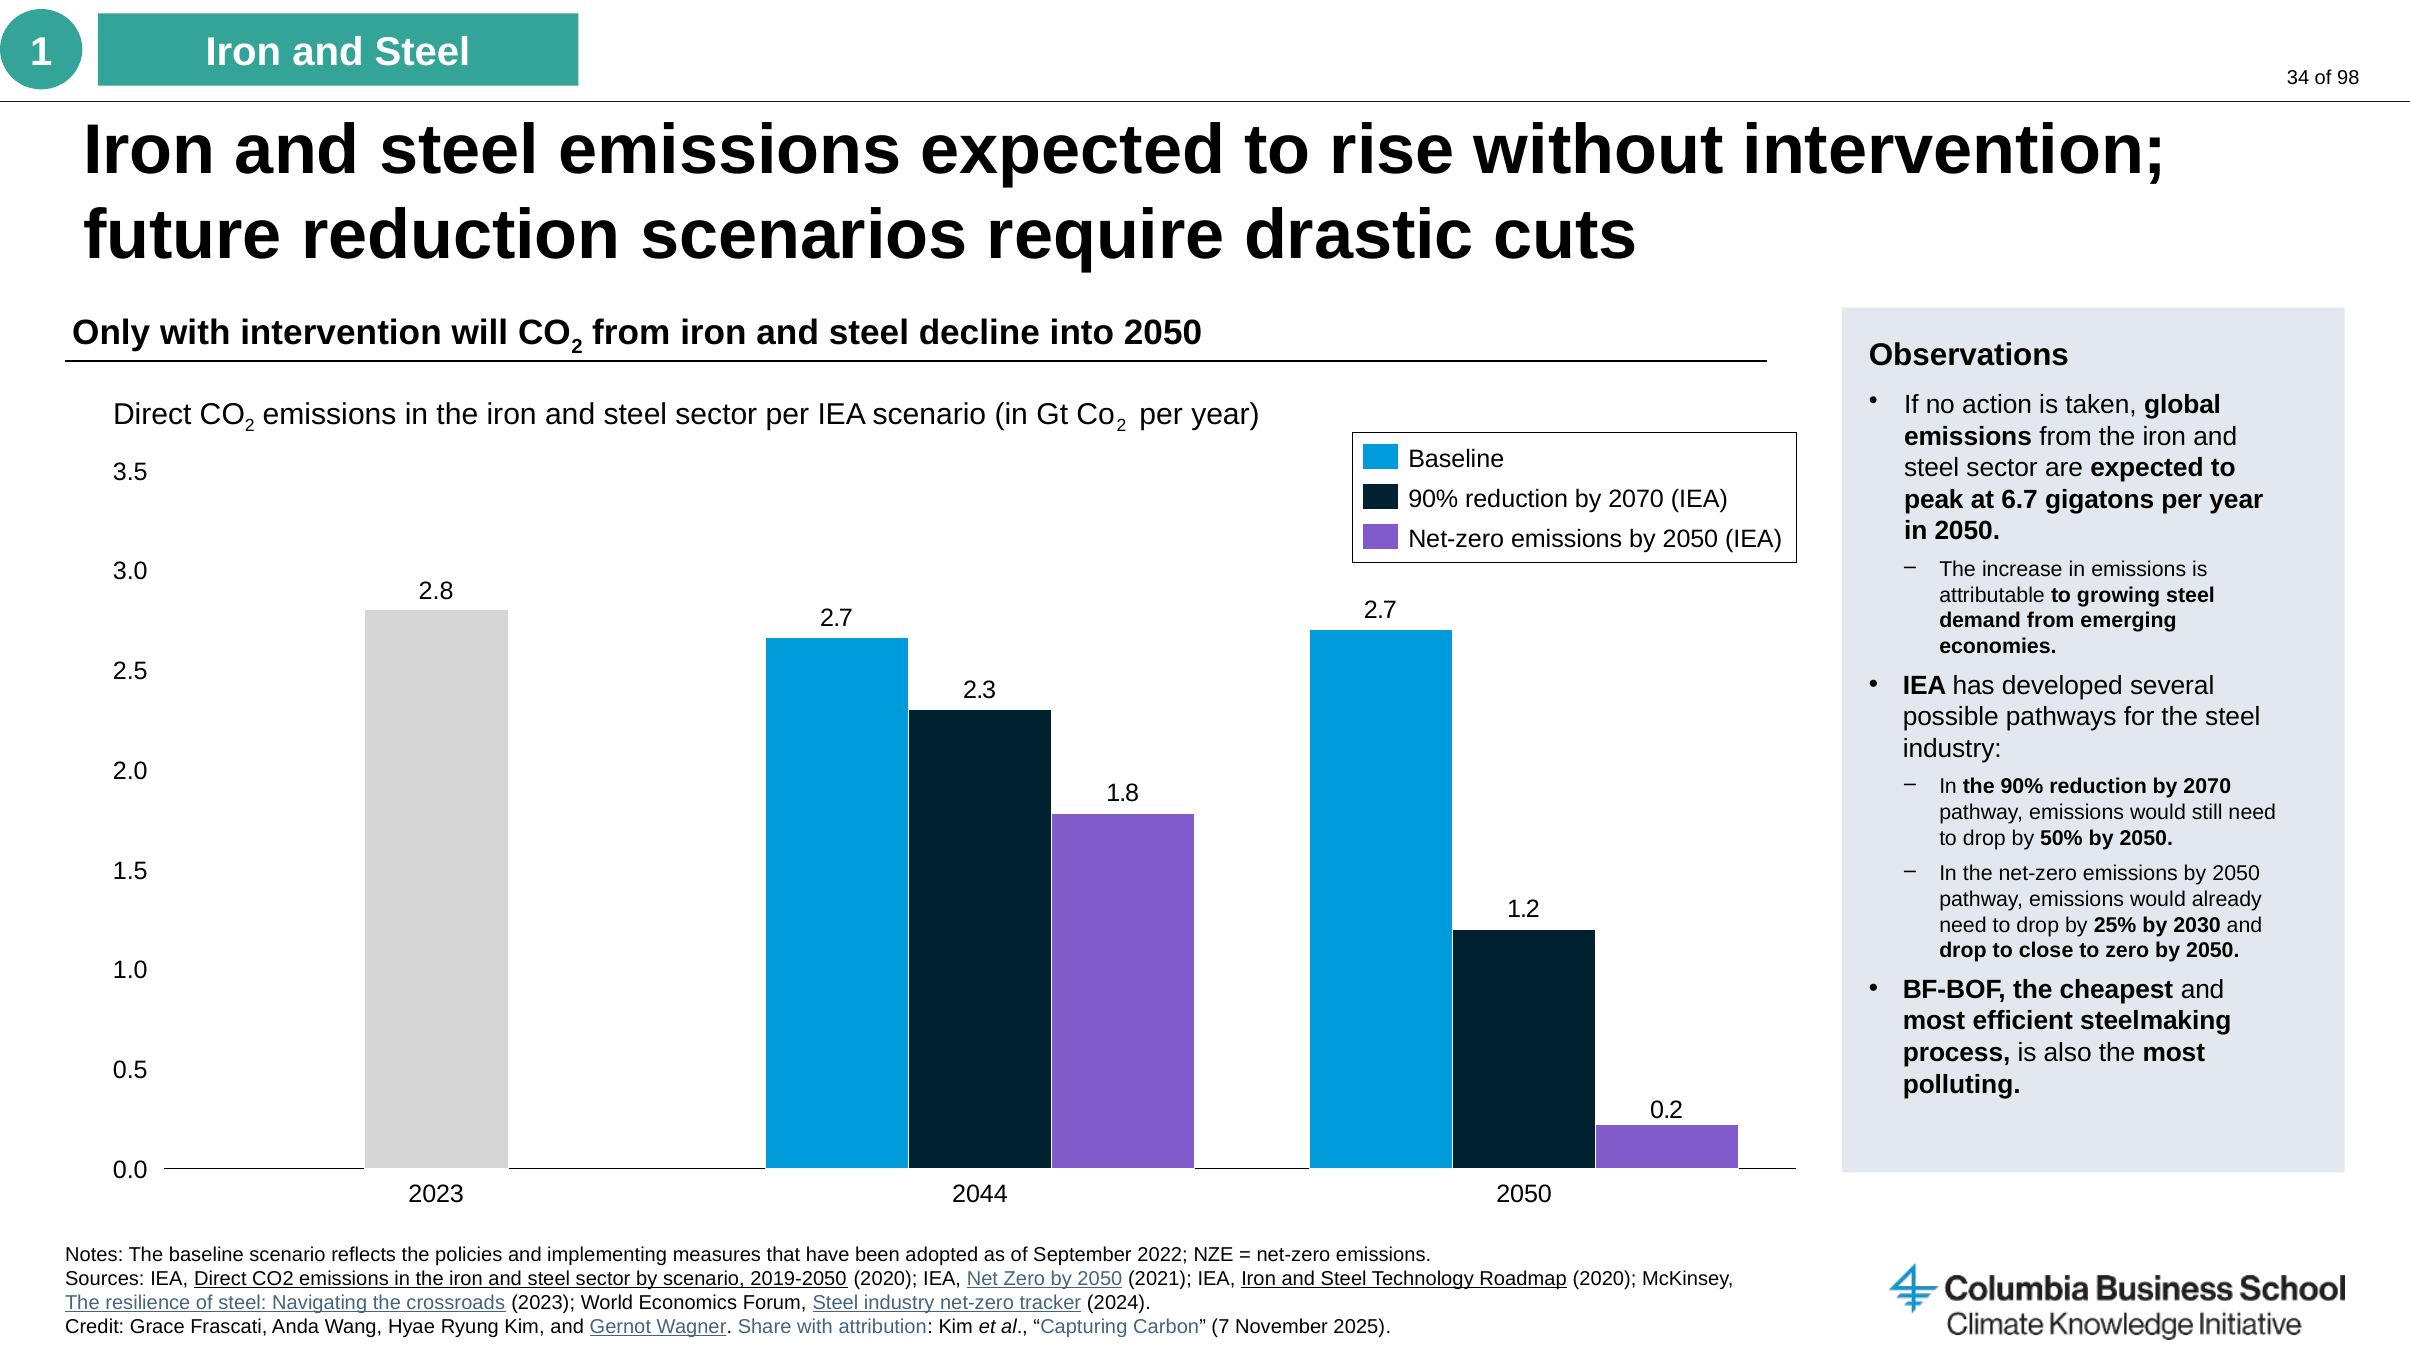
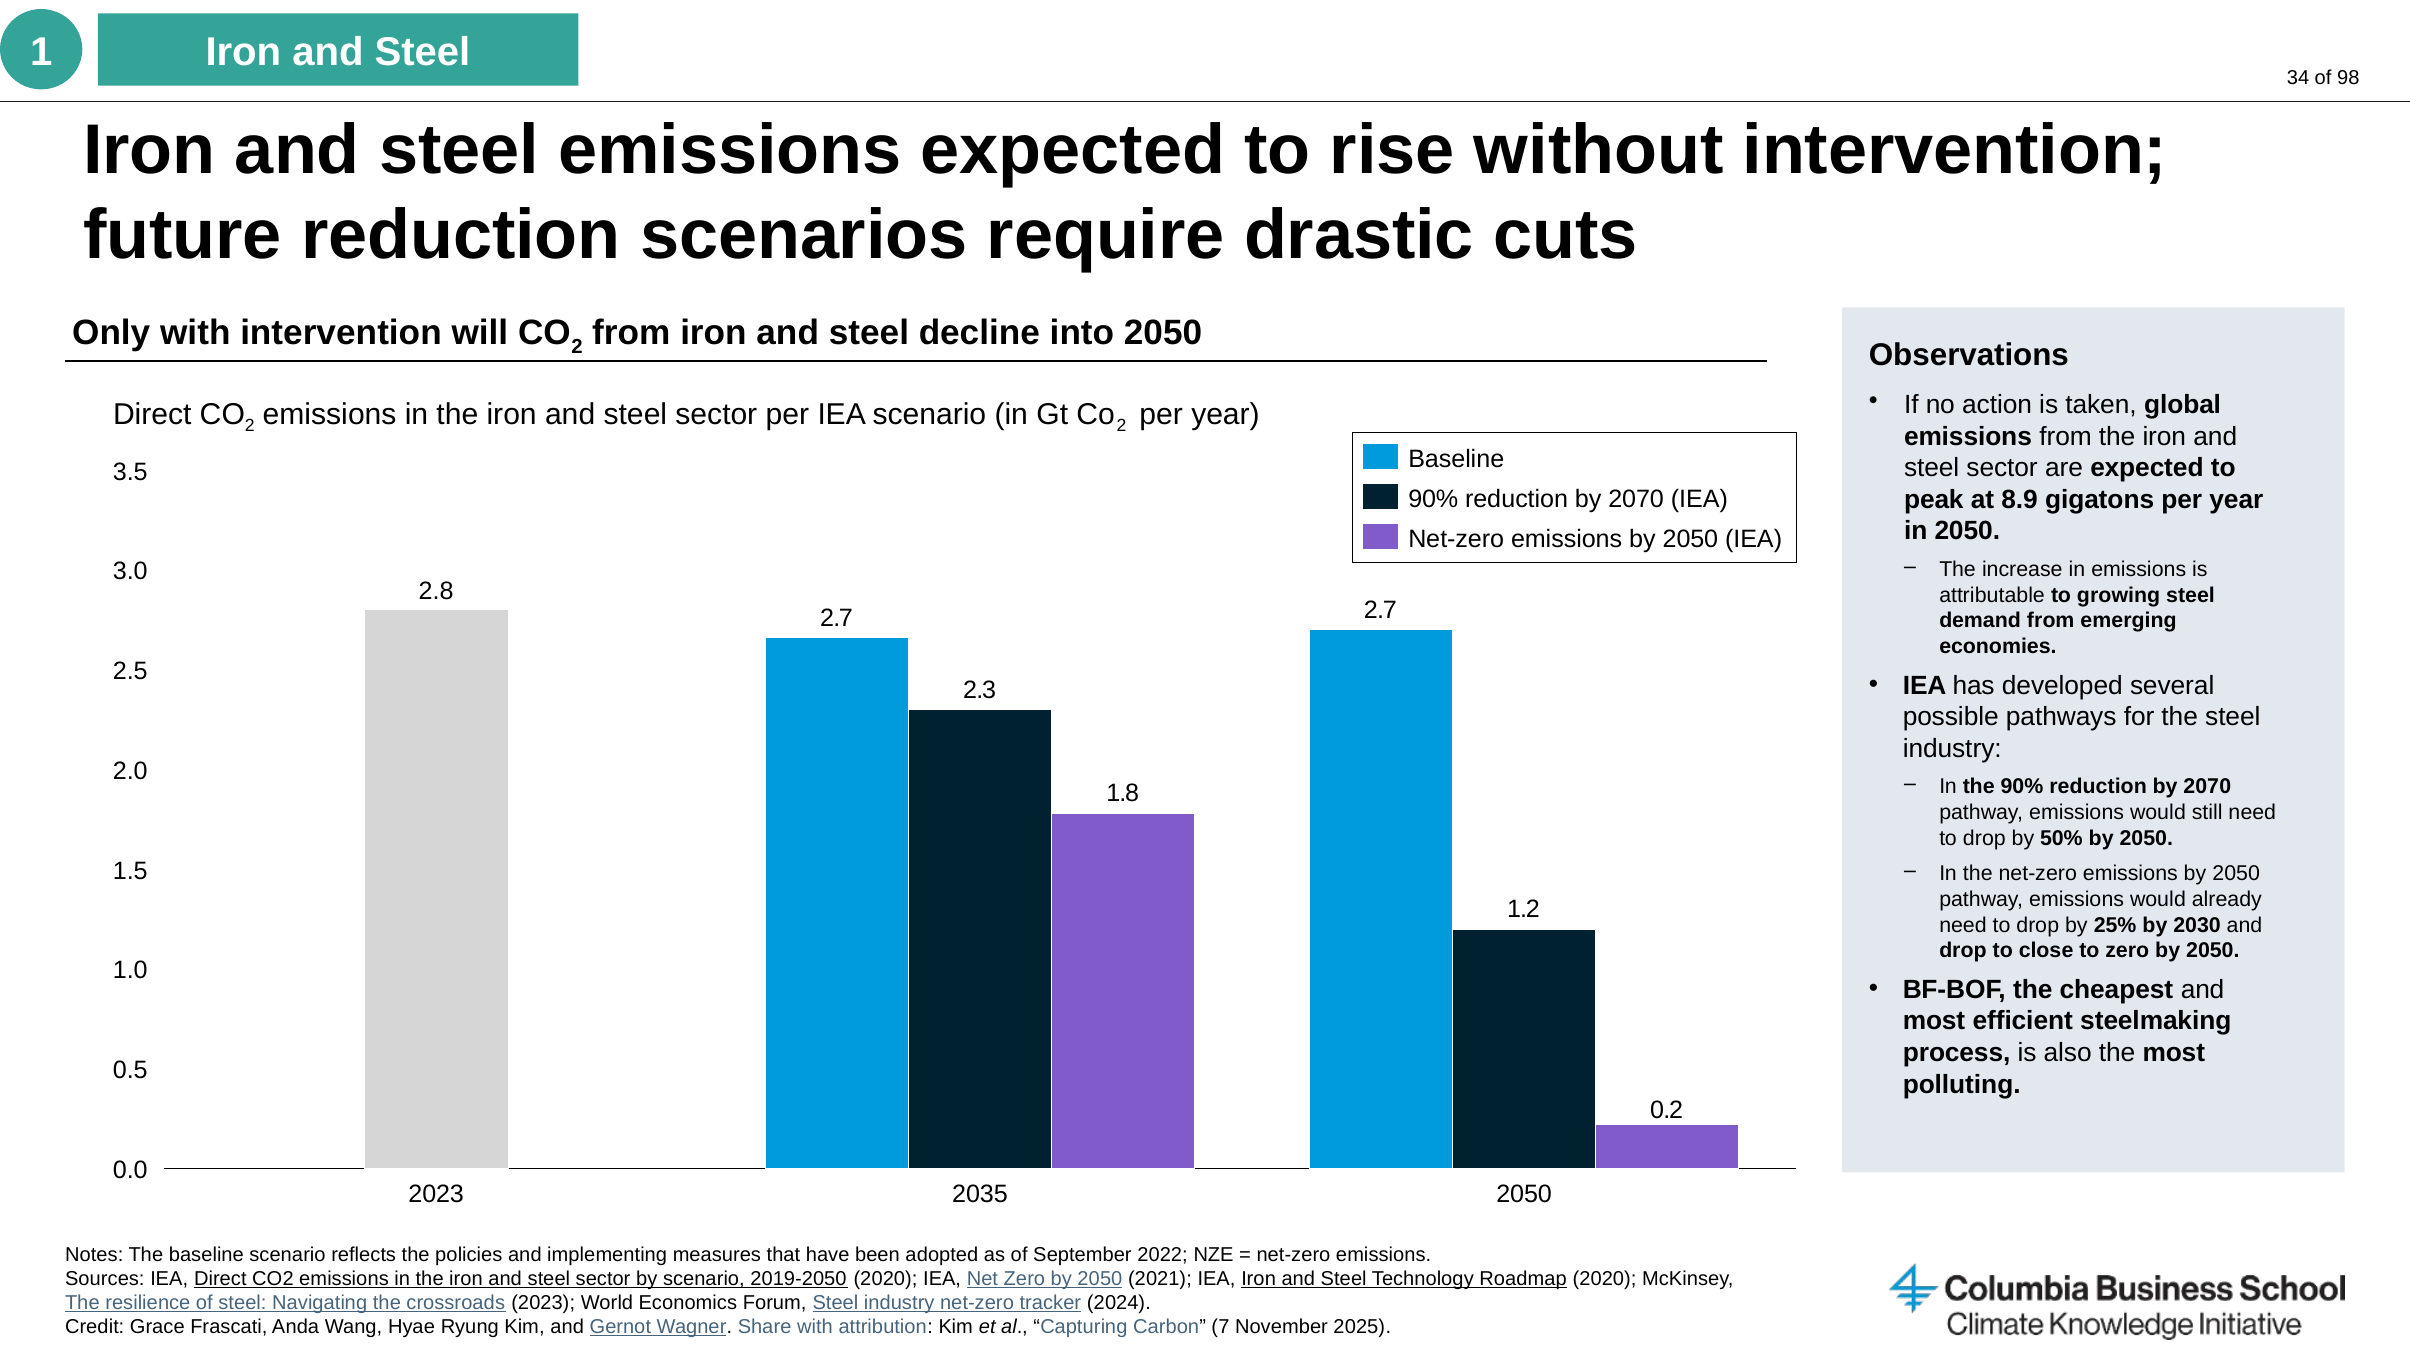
6.7: 6.7 -> 8.9 (2020, 499)
2044: 2044 -> 2035 (980, 1194)
